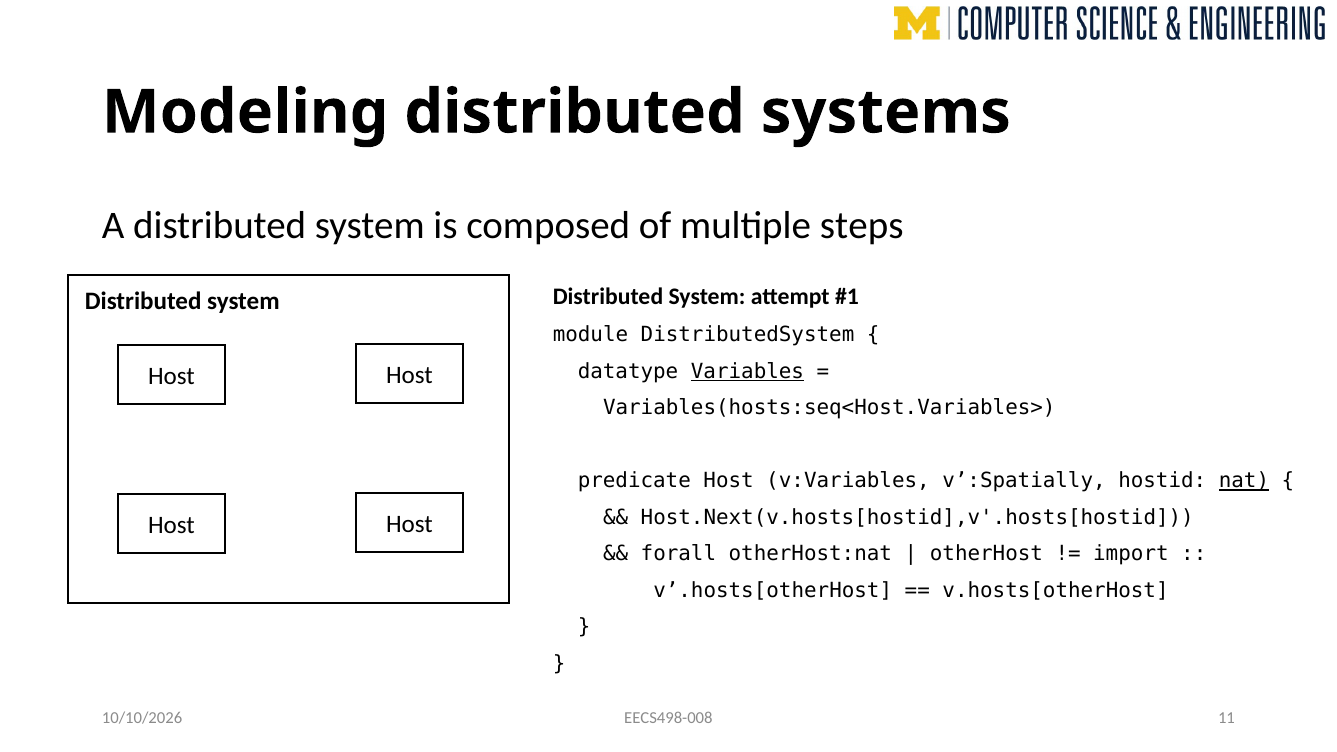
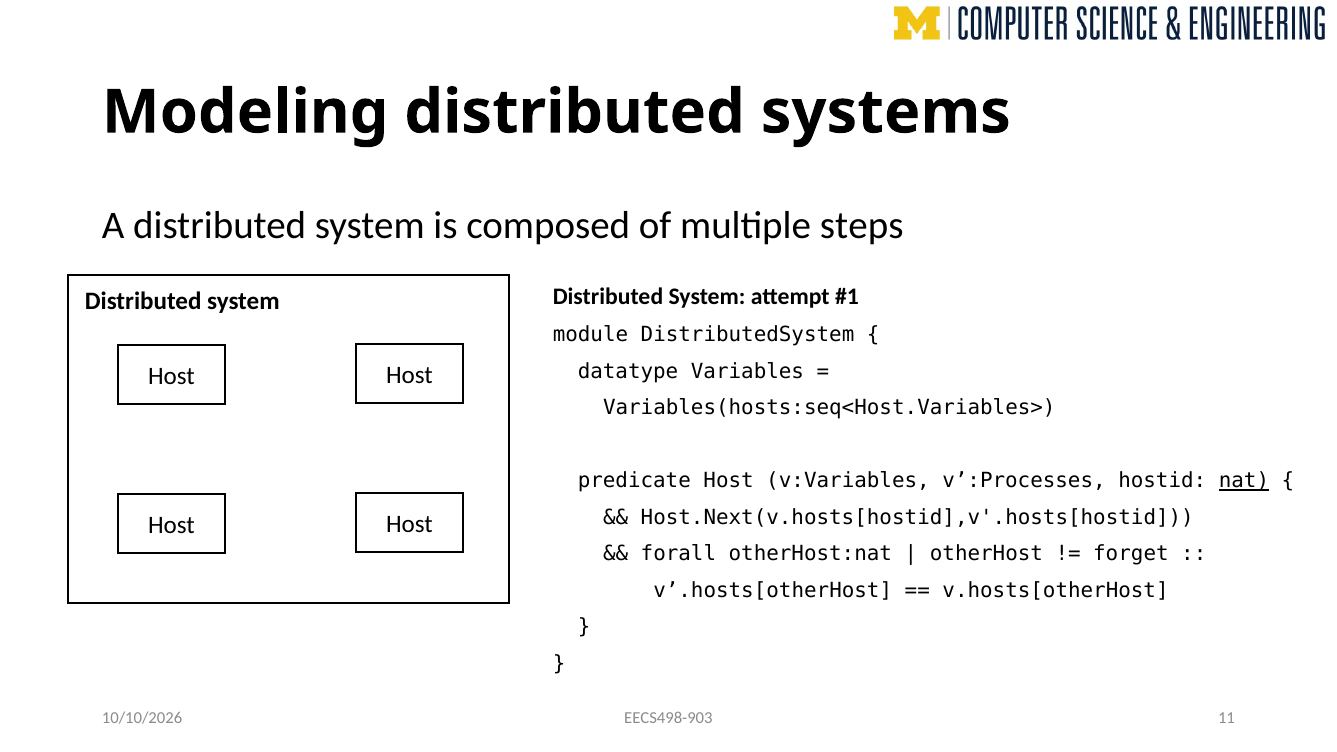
Variables underline: present -> none (747, 371)
v’:Spatially: v’:Spatially -> v’:Processes (1024, 481)
import: import -> forget (1131, 554)
EECS498-008: EECS498-008 -> EECS498-903 (668, 718)
